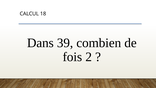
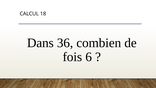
39: 39 -> 36 (65, 43)
2: 2 -> 6 (89, 57)
